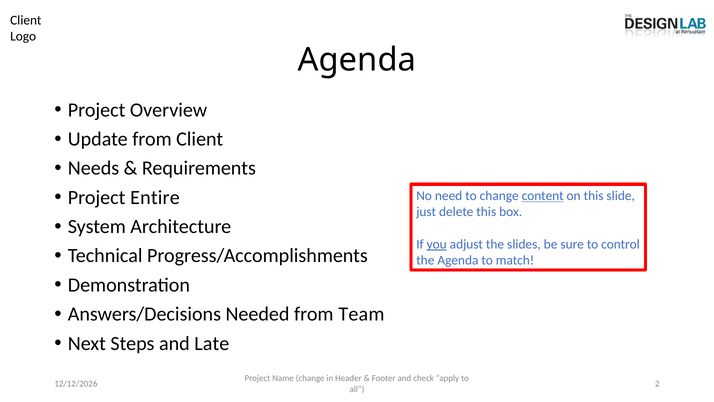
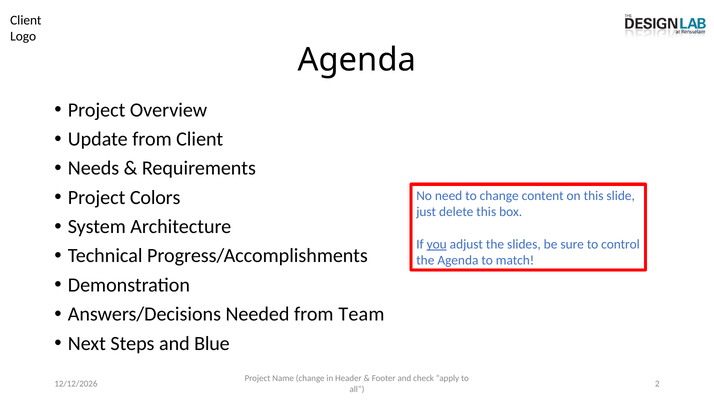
Entire: Entire -> Colors (155, 197)
content underline: present -> none (543, 196)
Late: Late -> Blue (212, 343)
